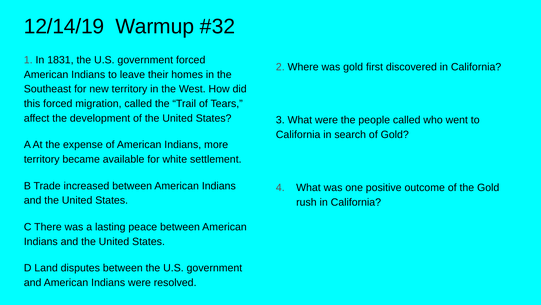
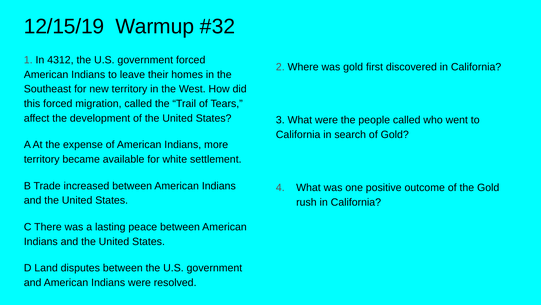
12/14/19: 12/14/19 -> 12/15/19 (64, 27)
1831: 1831 -> 4312 (60, 60)
